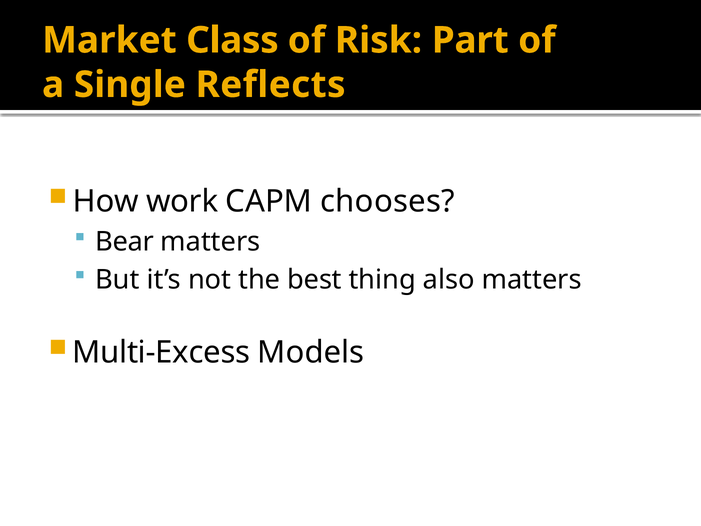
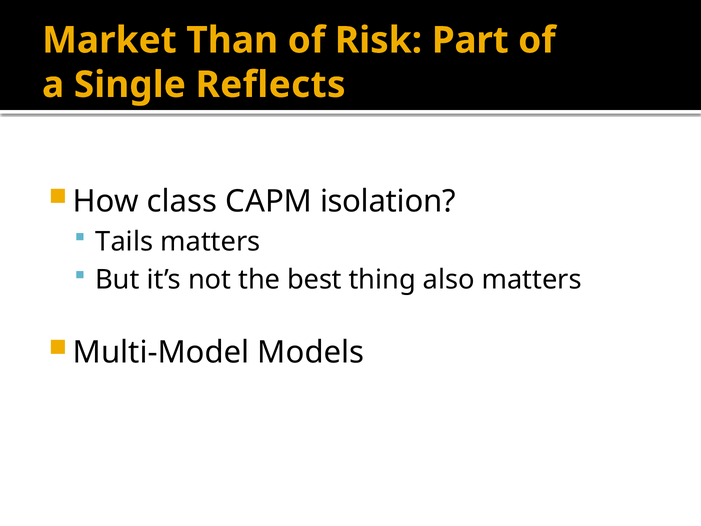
Class: Class -> Than (232, 40)
work: work -> class (182, 201)
chooses: chooses -> isolation (388, 201)
Bear: Bear -> Tails (124, 242)
Multi-Excess: Multi-Excess -> Multi-Model (161, 352)
